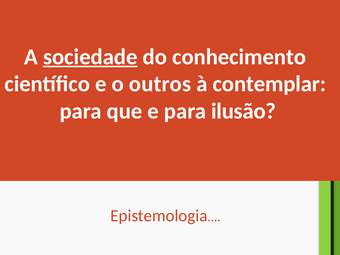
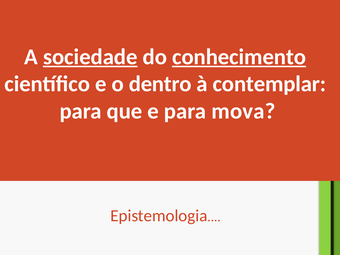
conhecimento underline: none -> present (239, 57)
outros: outros -> dentro (160, 84)
ilusão: ilusão -> mova (243, 111)
